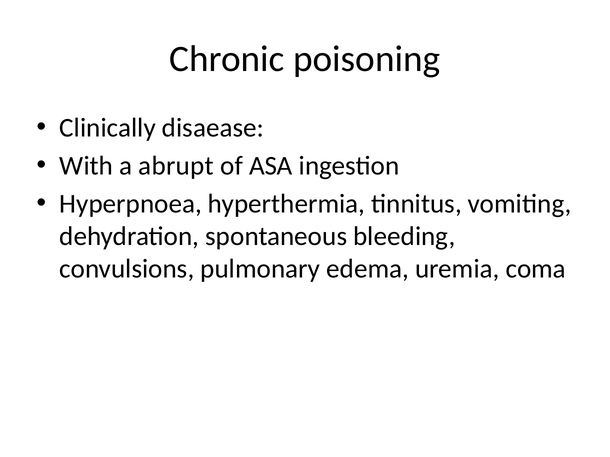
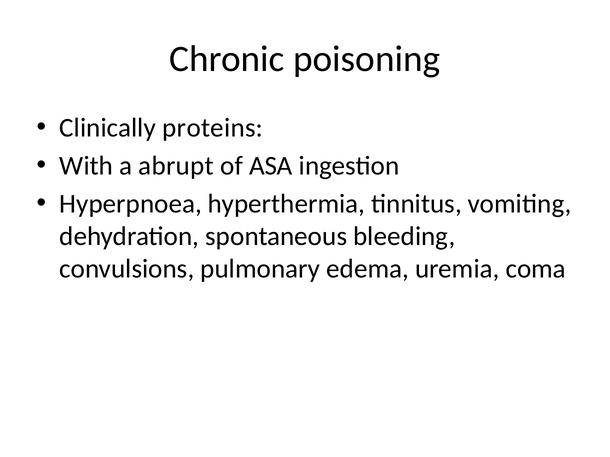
disaease: disaease -> proteins (213, 128)
